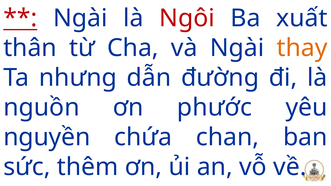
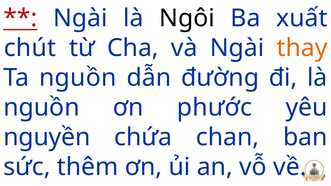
Ngôi colour: red -> black (187, 18)
thân: thân -> chút (30, 48)
Ta nhưng: nhưng -> nguồn (78, 78)
